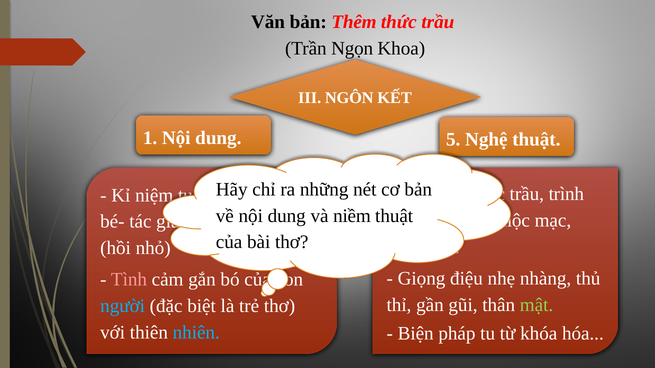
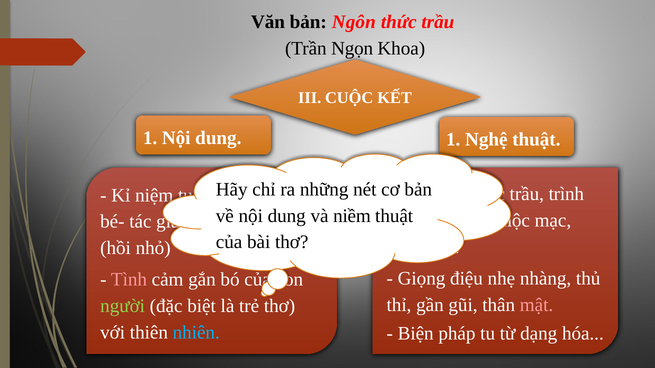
Thêm: Thêm -> Ngôn (354, 22)
NGÔN: NGÔN -> CUỘC (349, 98)
dung 5: 5 -> 1 (453, 140)
mật colour: light green -> pink (537, 305)
người colour: light blue -> light green (123, 306)
khóa: khóa -> dạng (539, 334)
